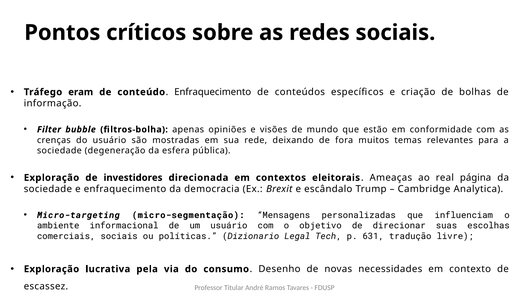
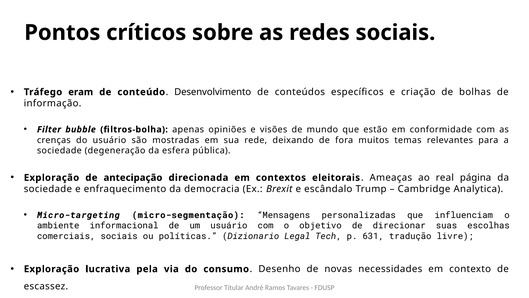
Enfraquecimento: Enfraquecimento -> Desenvolvimento (213, 92)
investidores: investidores -> antecipação (133, 177)
